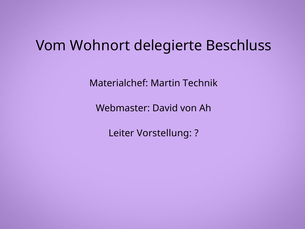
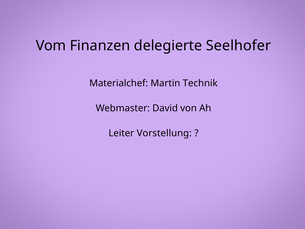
Wohnort: Wohnort -> Finanzen (100, 46)
Beschluss: Beschluss -> Seelhofer (239, 46)
